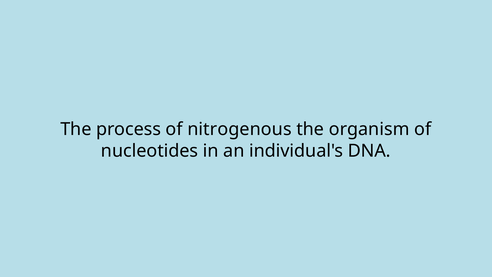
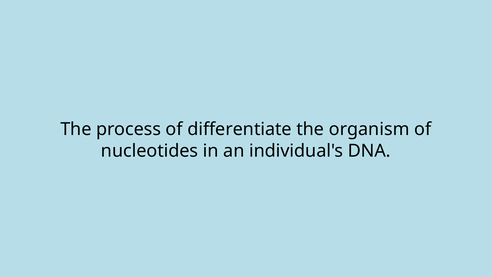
nitrogenous: nitrogenous -> differentiate (240, 129)
